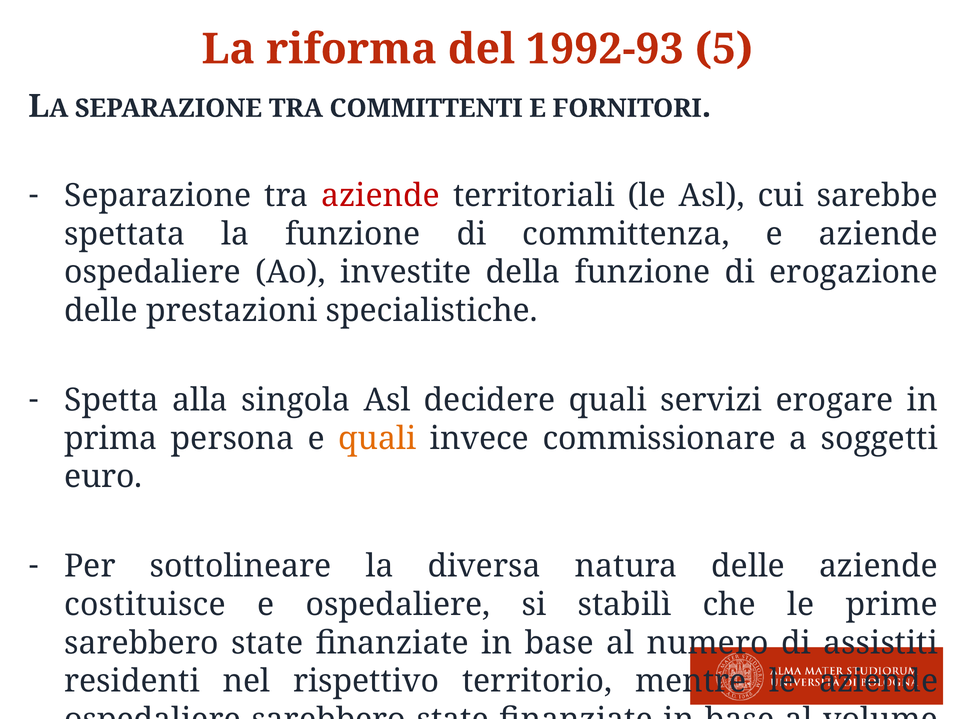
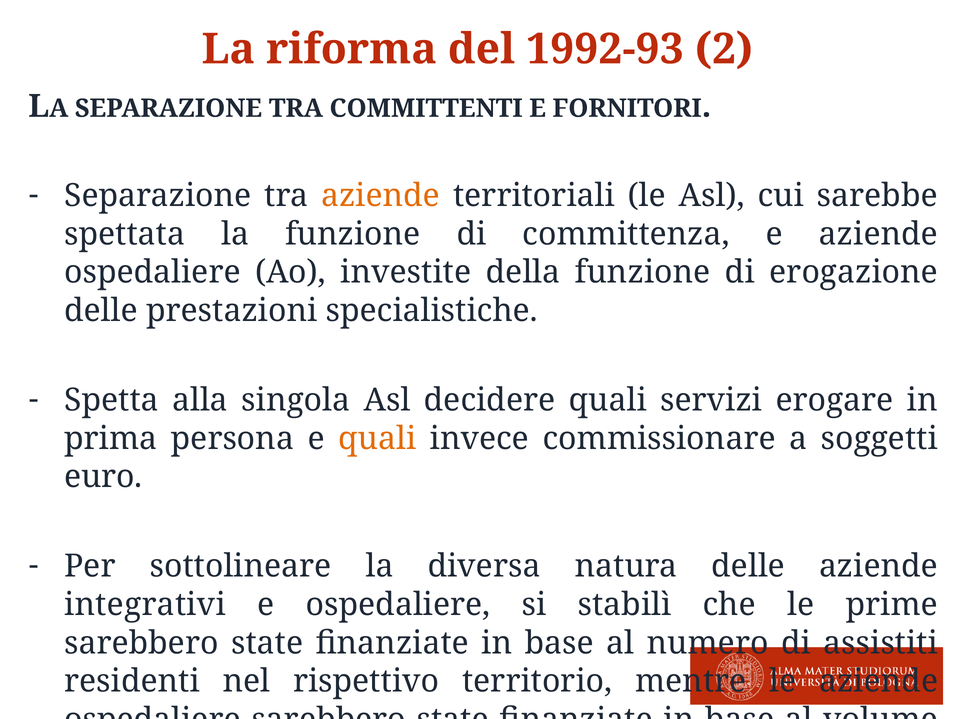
5: 5 -> 2 (724, 49)
aziende colour: red -> orange (381, 196)
costituisce: costituisce -> integrativi (145, 605)
